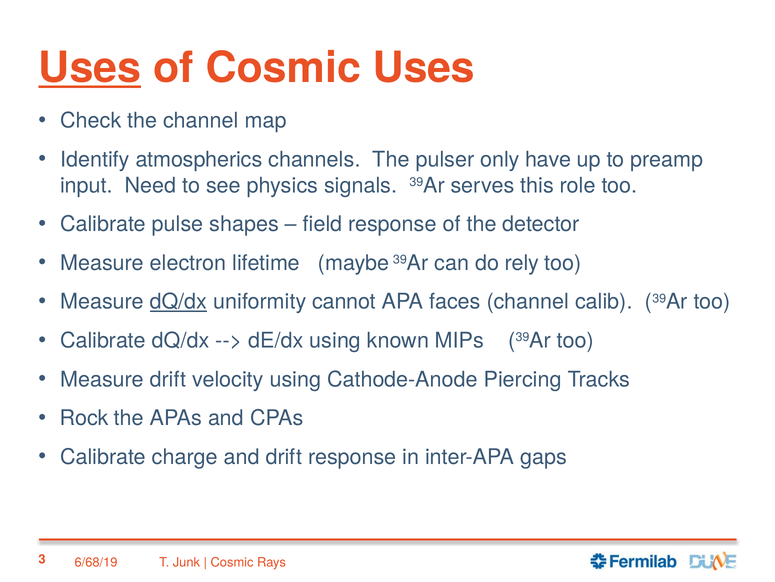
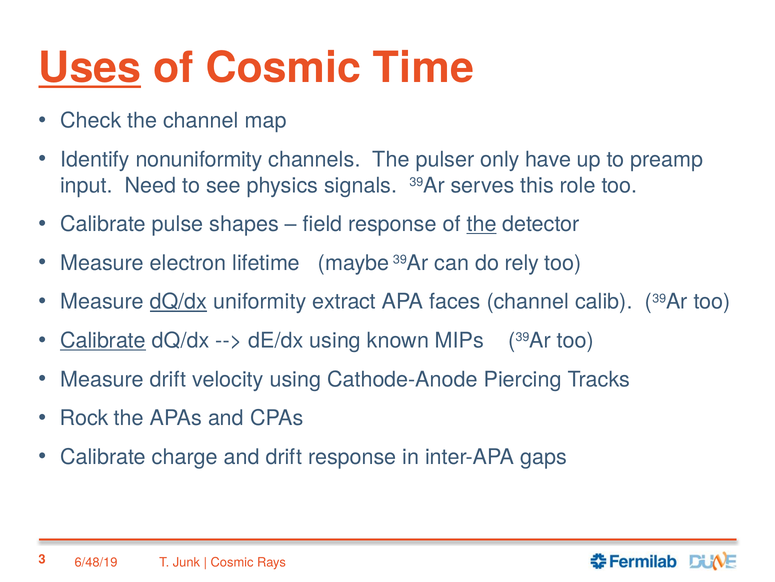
Cosmic Uses: Uses -> Time (423, 68)
atmospherics: atmospherics -> nonuniformity (199, 159)
the underline: none -> present (482, 224)
cannot: cannot -> extract (344, 301)
Calibrate underline: none -> present (103, 340)
6/68/19: 6/68/19 -> 6/48/19 (96, 562)
